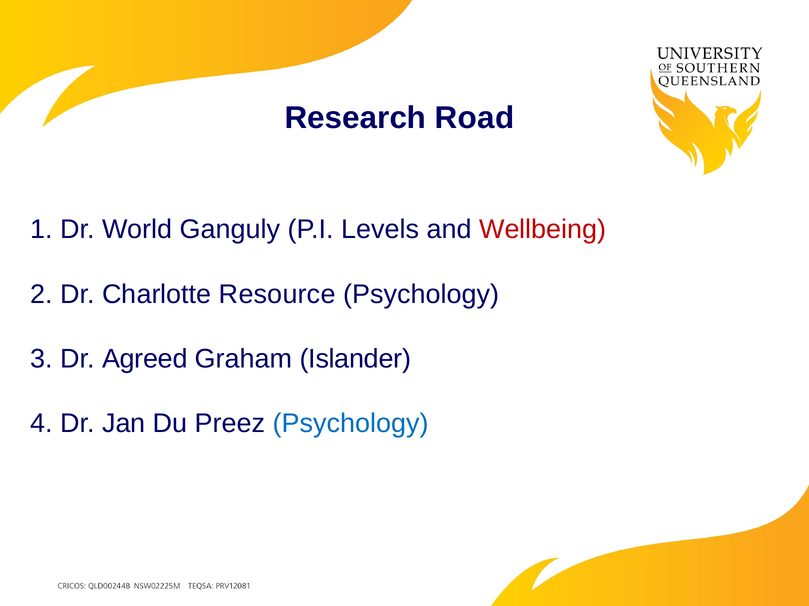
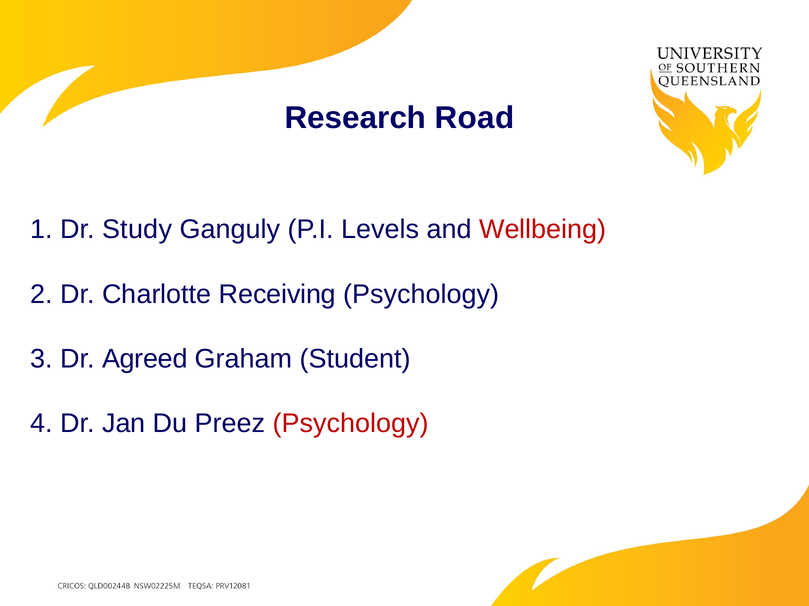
World: World -> Study (137, 230)
Resource: Resource -> Receiving (277, 295)
Islander: Islander -> Student (355, 359)
Psychology colour: blue -> red (351, 424)
